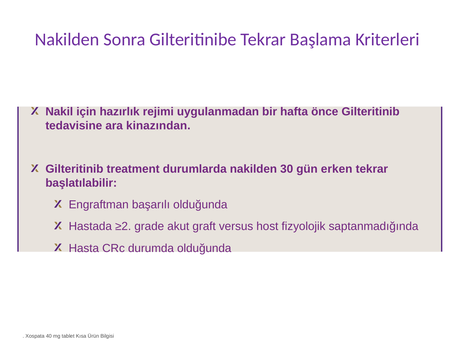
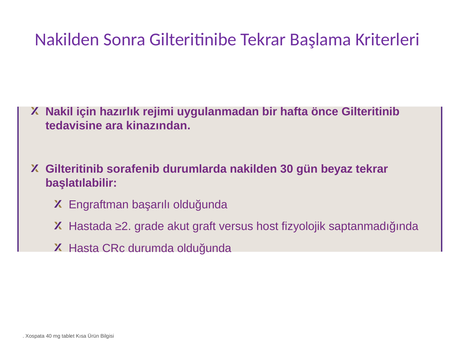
treatment: treatment -> sorafenib (133, 169)
erken: erken -> beyaz (337, 169)
